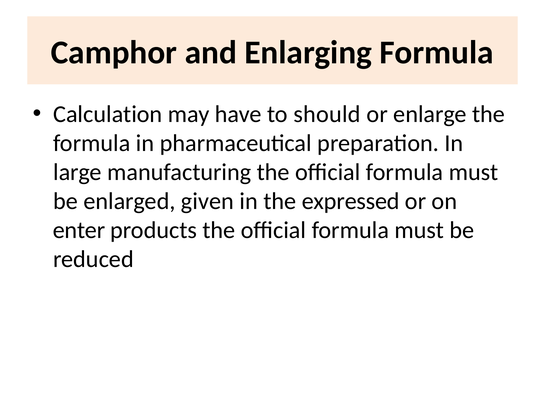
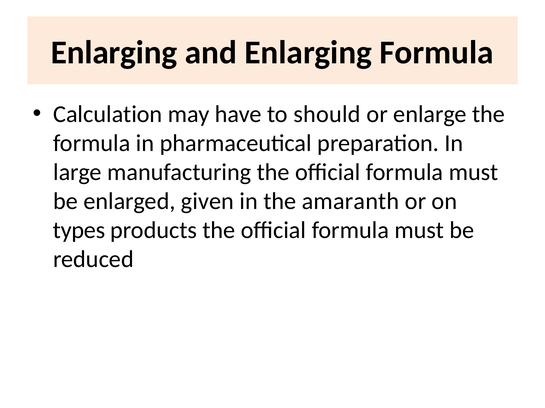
Camphor: Camphor -> Enlarging (114, 53)
expressed: expressed -> amaranth (351, 202)
enter: enter -> types (79, 231)
